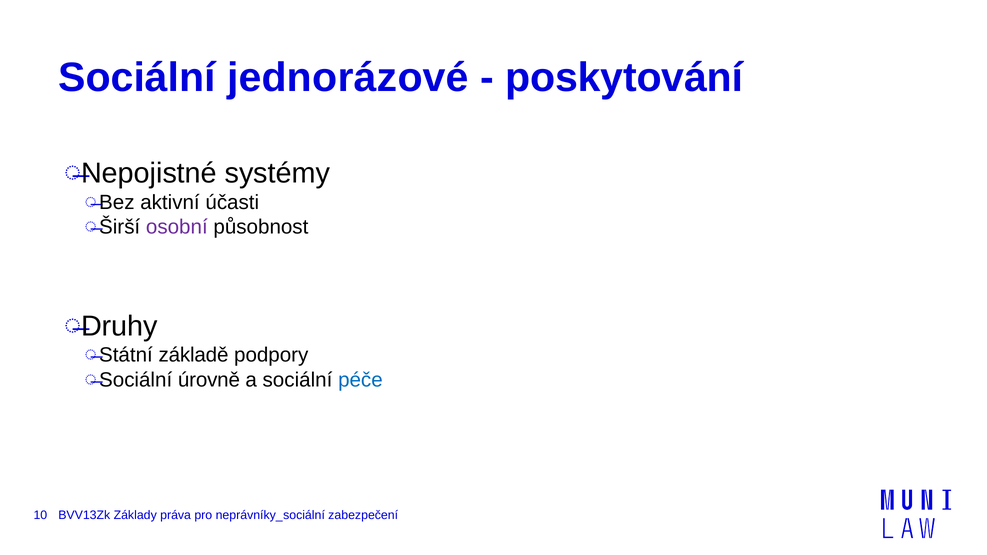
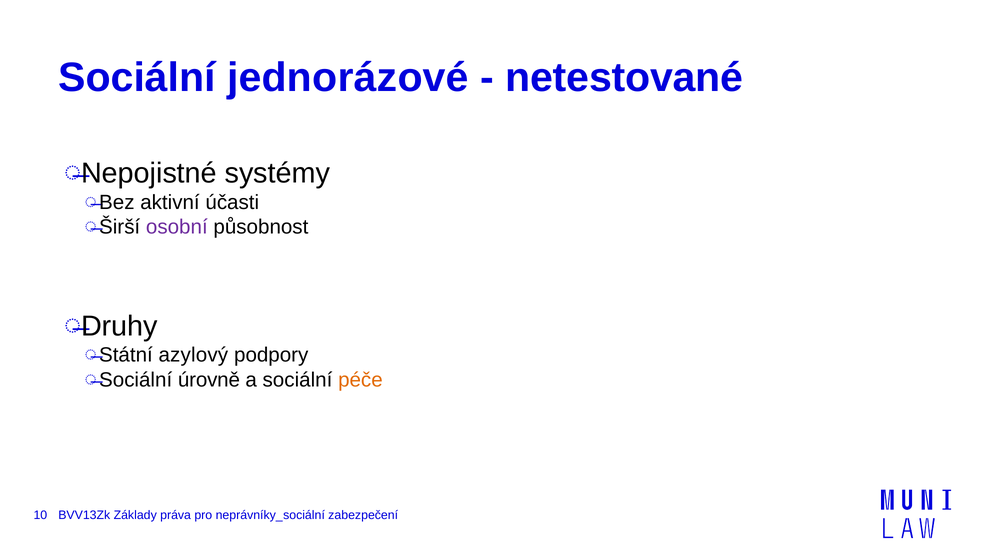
poskytování: poskytování -> netestované (624, 78)
základě: základě -> azylový (193, 355)
péče colour: blue -> orange (360, 380)
